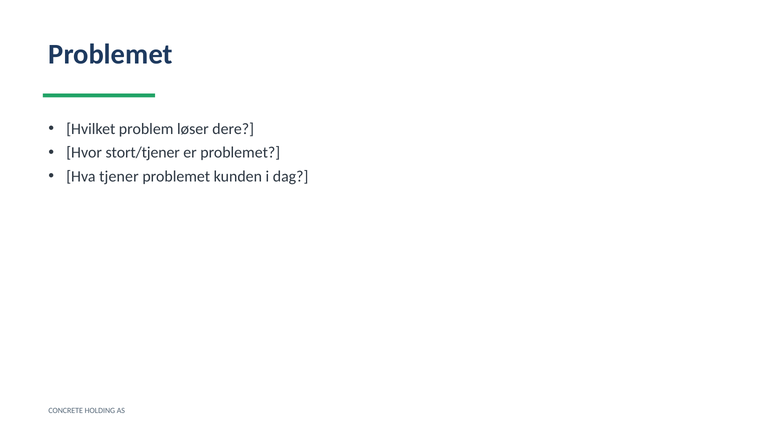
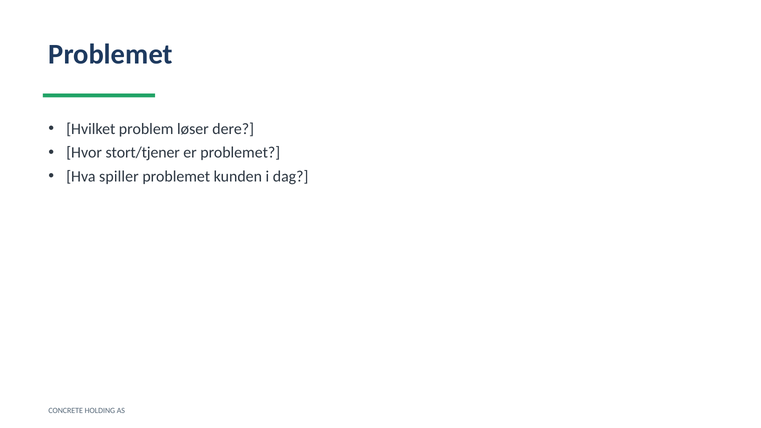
tjener: tjener -> spiller (119, 176)
